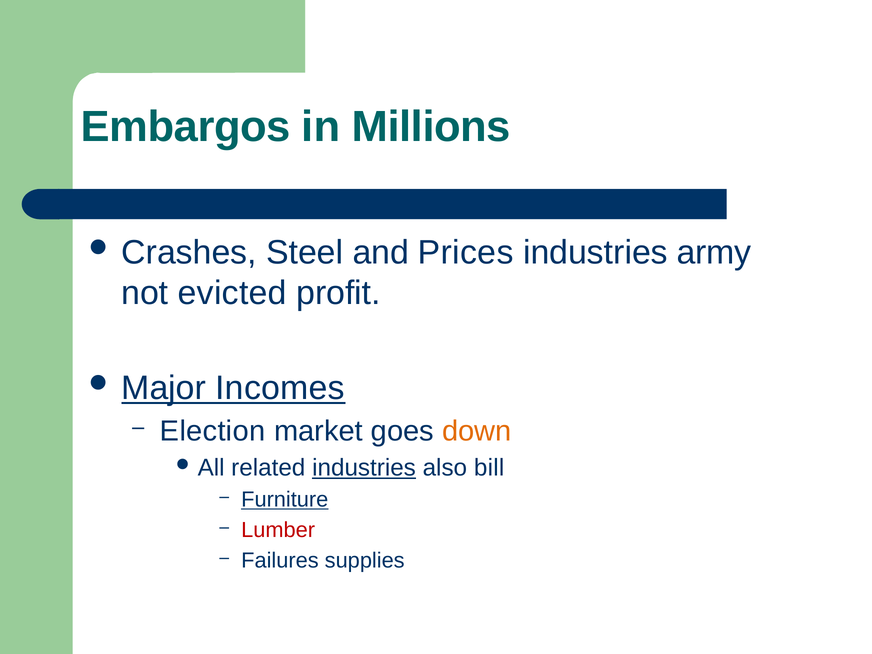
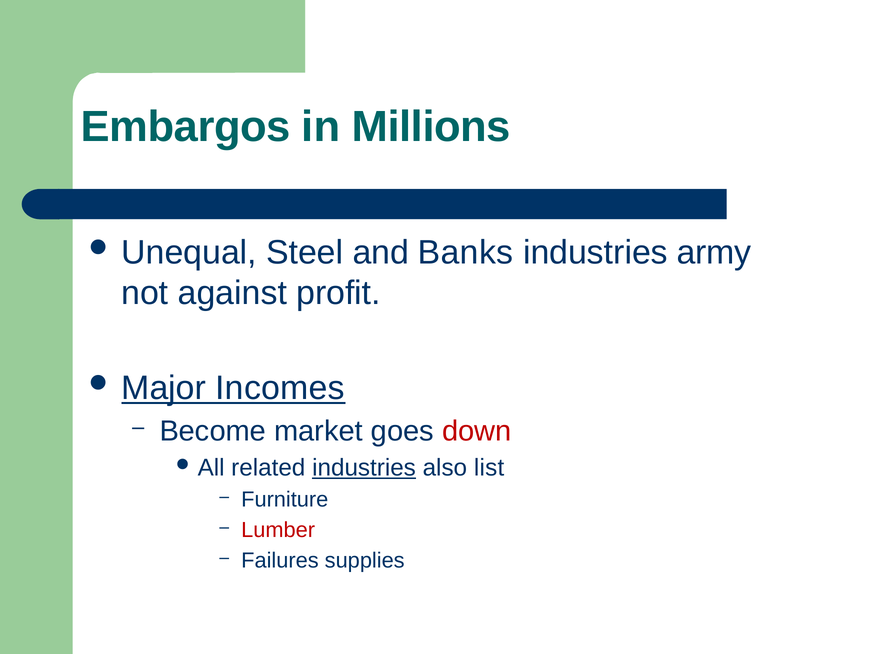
Crashes: Crashes -> Unequal (189, 252)
Prices: Prices -> Banks (466, 252)
evicted: evicted -> against (232, 293)
Election: Election -> Become (213, 431)
down colour: orange -> red (477, 431)
bill: bill -> list (489, 468)
Furniture underline: present -> none (285, 500)
